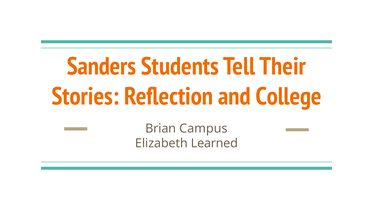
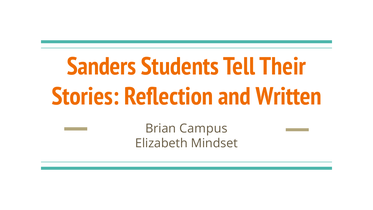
College: College -> Written (289, 96)
Learned: Learned -> Mindset (214, 143)
